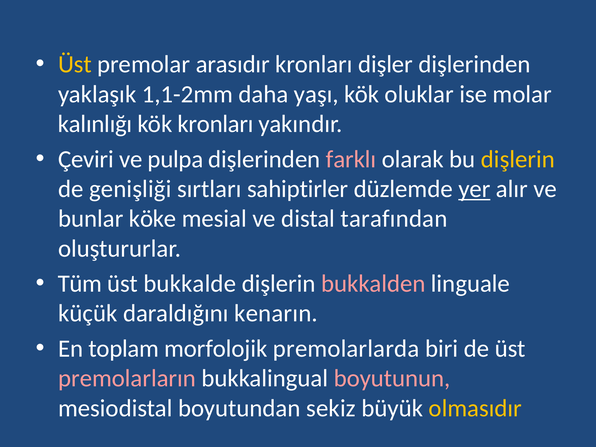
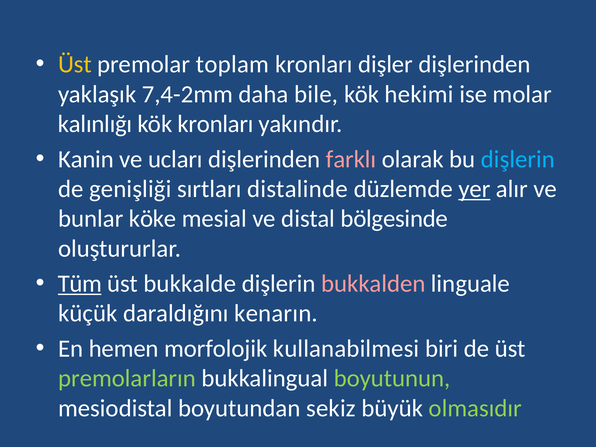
arasıdır: arasıdır -> toplam (232, 64)
1,1-2mm: 1,1-2mm -> 7,4-2mm (187, 94)
yaşı: yaşı -> bile (316, 94)
oluklar: oluklar -> hekimi (419, 94)
Çeviri: Çeviri -> Kanin (86, 159)
pulpa: pulpa -> ucları (175, 159)
dişlerin colour: yellow -> light blue (518, 159)
sahiptirler: sahiptirler -> distalinde (297, 189)
tarafından: tarafından -> bölgesinde (394, 219)
Tüm underline: none -> present (80, 284)
toplam: toplam -> hemen (124, 349)
premolarlarda: premolarlarda -> kullanabilmesi (346, 349)
premolarların colour: pink -> light green (127, 378)
boyutunun colour: pink -> light green (392, 378)
olmasıdır colour: yellow -> light green (475, 408)
